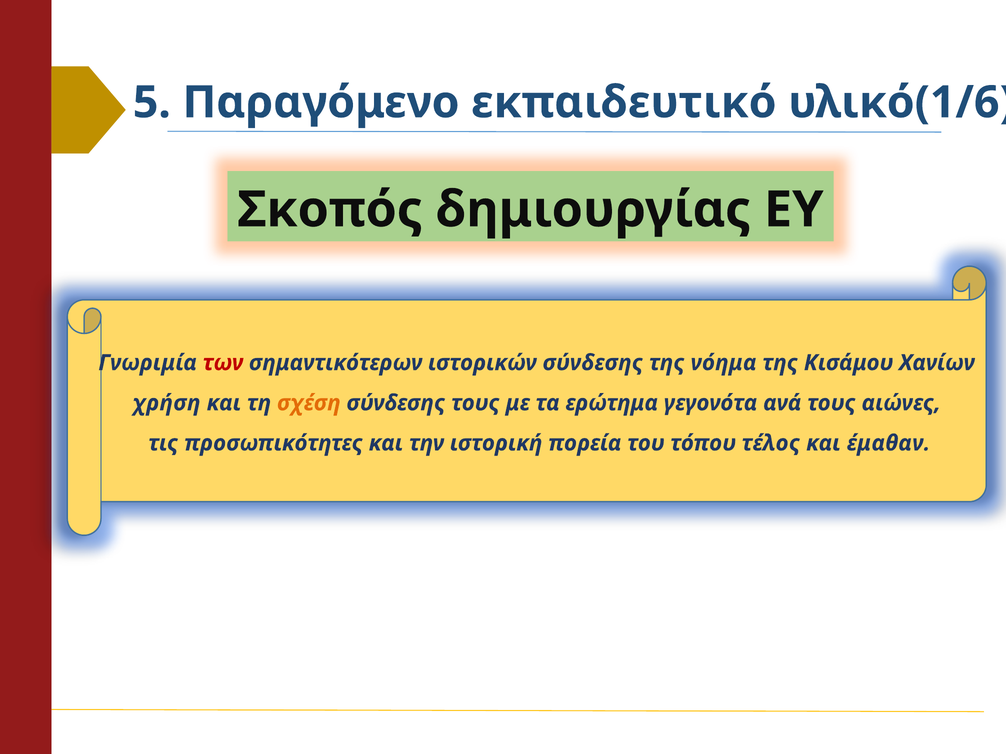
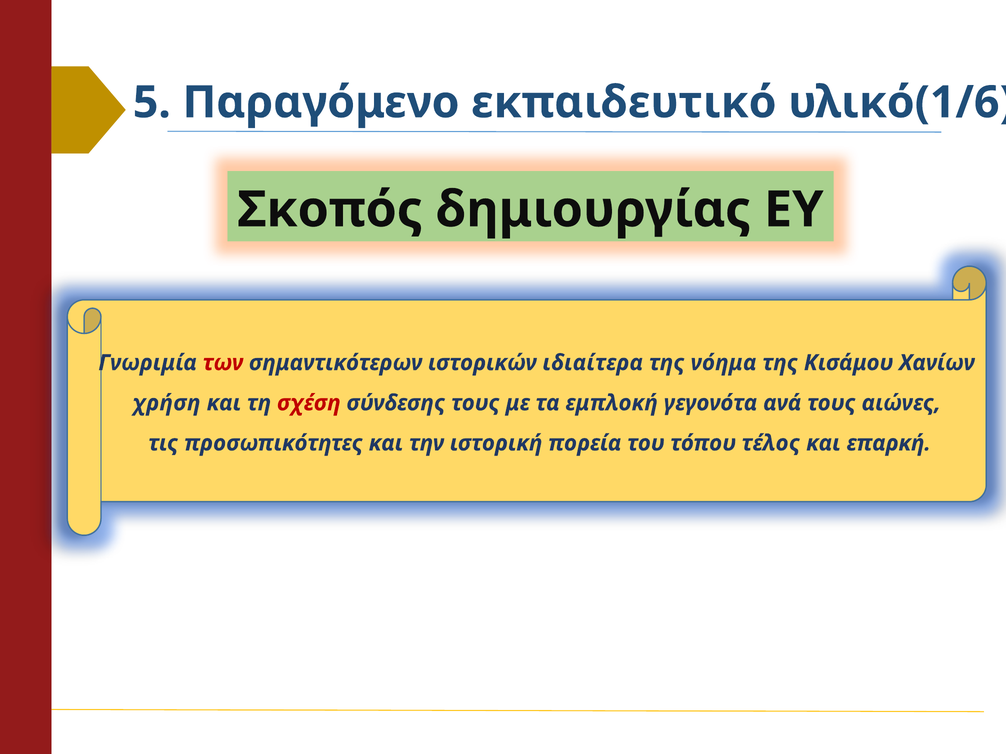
ιστορικών σύνδεσης: σύνδεσης -> ιδιαίτερα (593, 363)
σχέση colour: orange -> red (309, 403)
ερώτημα: ερώτημα -> εμπλοκή (612, 403)
έμαθαν: έμαθαν -> επαρκή (889, 443)
